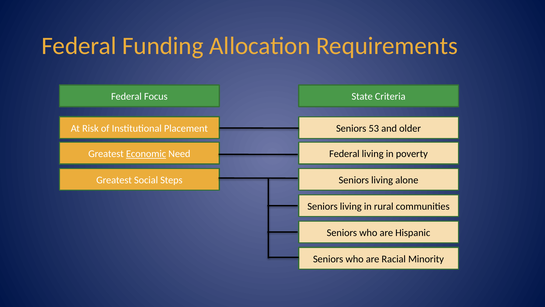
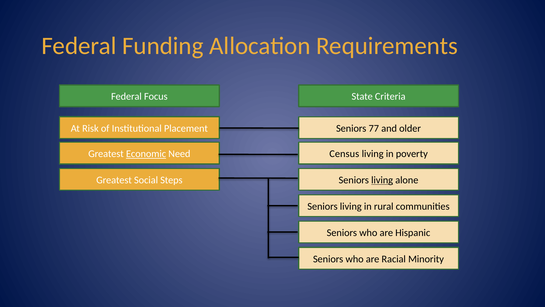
53: 53 -> 77 (374, 128)
Federal: Federal -> Census (344, 154)
living underline: none -> present (382, 180)
